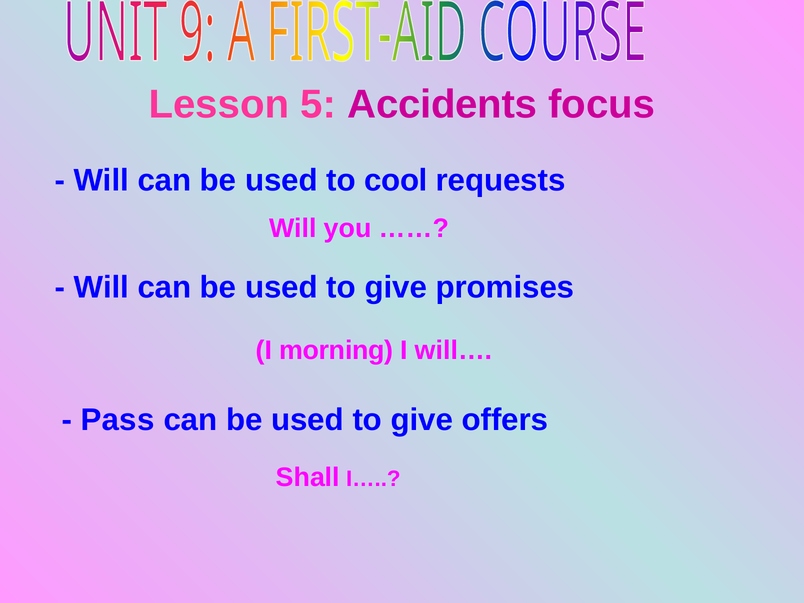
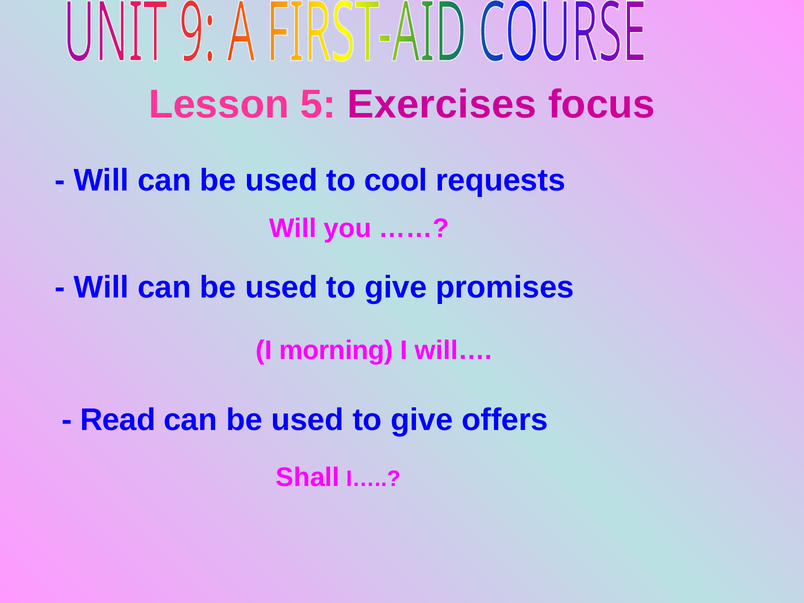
Accidents: Accidents -> Exercises (442, 105)
Pass: Pass -> Read (118, 420)
